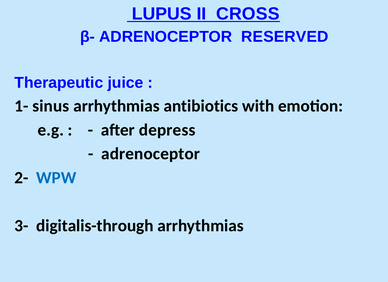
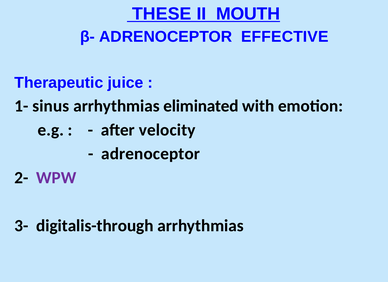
LUPUS: LUPUS -> THESE (162, 14)
CROSS: CROSS -> MOUTH (248, 14)
RESERVED: RESERVED -> EFFECTIVE (285, 37)
antibiotics: antibiotics -> eliminated (201, 106)
depress: depress -> velocity (167, 130)
WPW colour: blue -> purple (56, 178)
